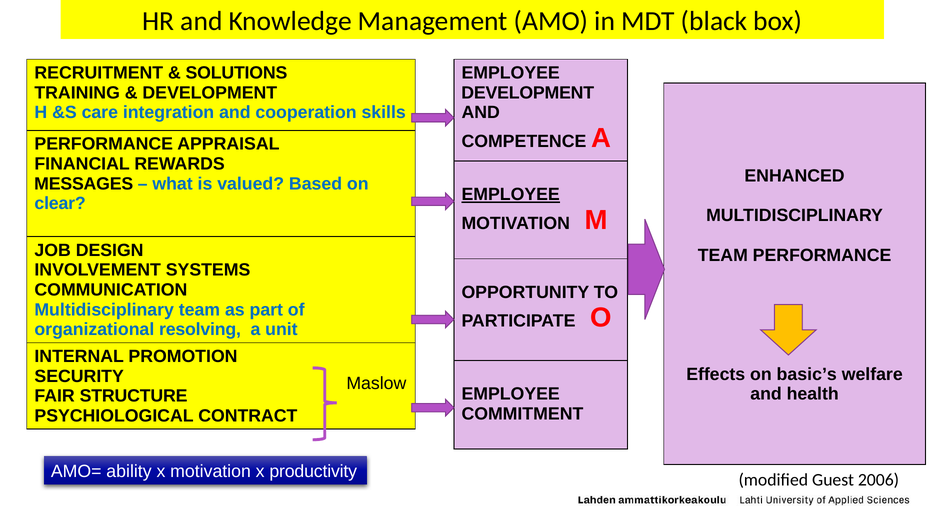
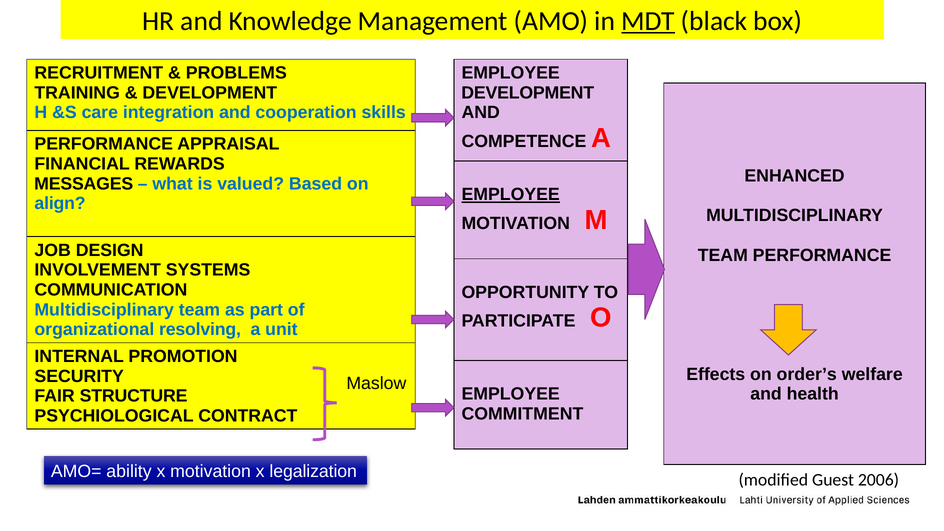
MDT underline: none -> present (648, 21)
SOLUTIONS: SOLUTIONS -> PROBLEMS (236, 73)
clear: clear -> align (60, 204)
basic’s: basic’s -> order’s (807, 374)
productivity: productivity -> legalization (313, 471)
